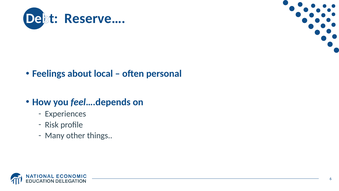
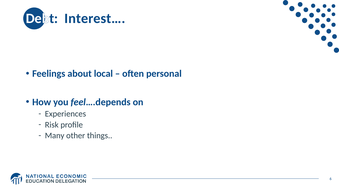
Reserve…: Reserve… -> Interest… (95, 18)
